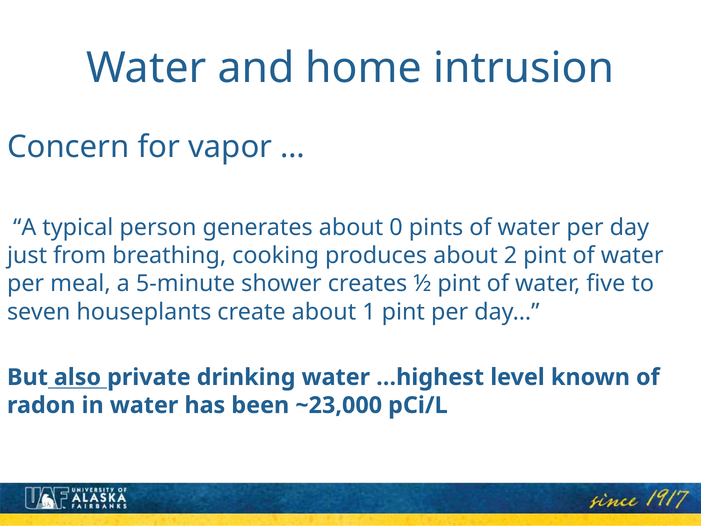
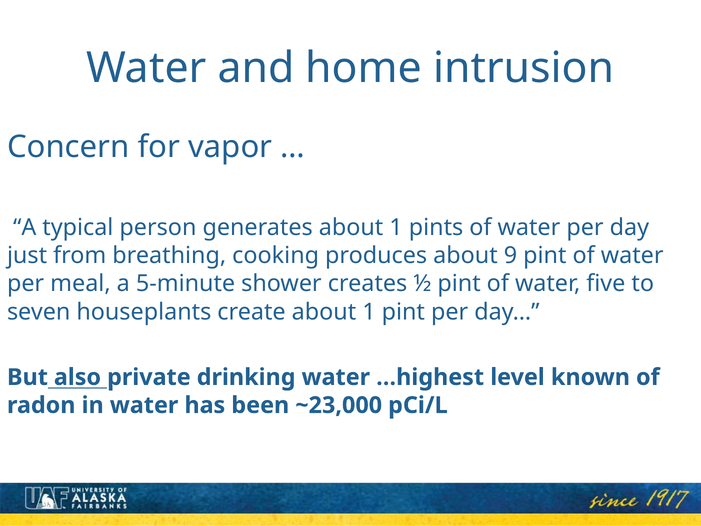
generates about 0: 0 -> 1 (396, 228)
2: 2 -> 9 (510, 256)
